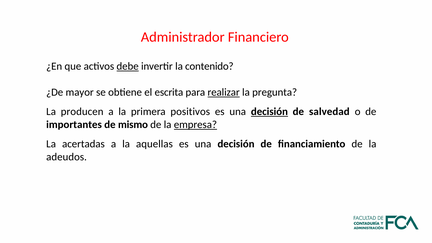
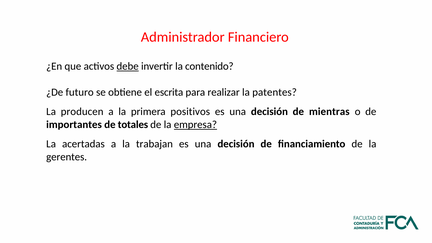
mayor: mayor -> futuro (80, 92)
realizar underline: present -> none (224, 92)
pregunta: pregunta -> patentes (275, 92)
decisión underline: present -> none (269, 112)
salvedad: salvedad -> mientras (329, 112)
mismo: mismo -> totales (133, 125)
aquellas: aquellas -> trabajan (154, 144)
adeudos: adeudos -> gerentes (67, 157)
